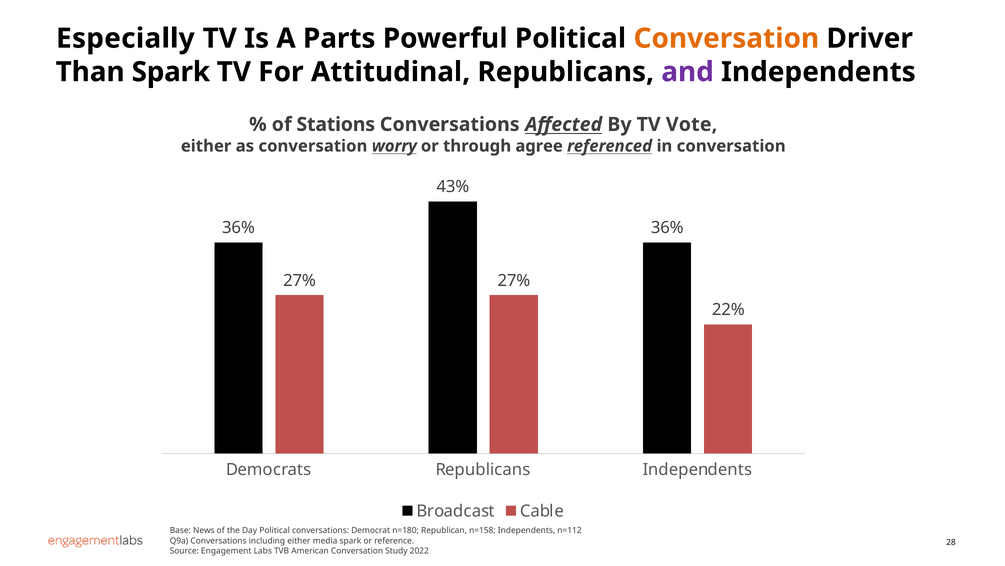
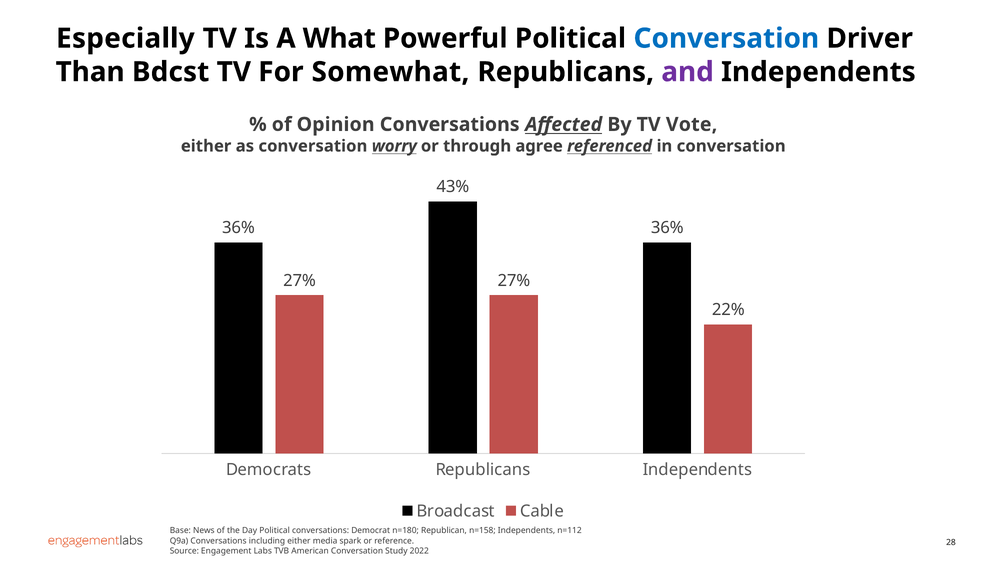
Parts: Parts -> What (339, 38)
Conversation colour: orange -> blue (726, 38)
Than Spark: Spark -> Bdcst (171, 72)
Attitudinal: Attitudinal -> Somewhat (390, 72)
Stations: Stations -> Opinion (336, 124)
